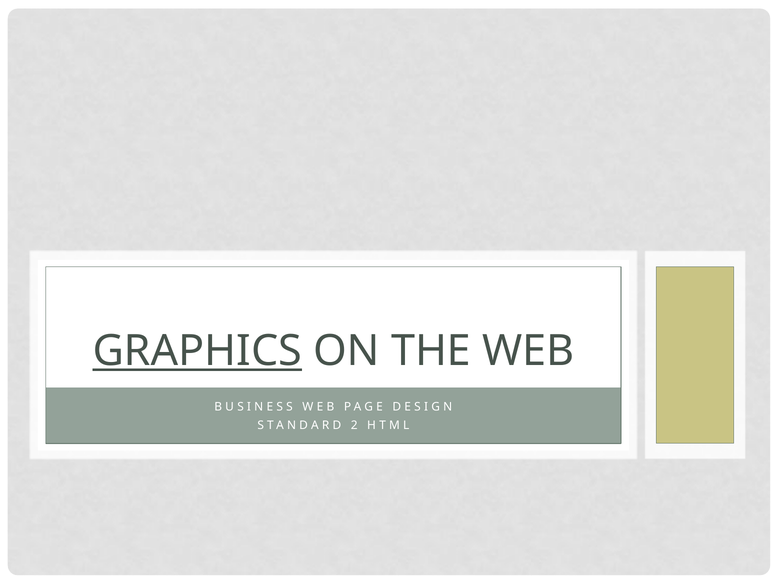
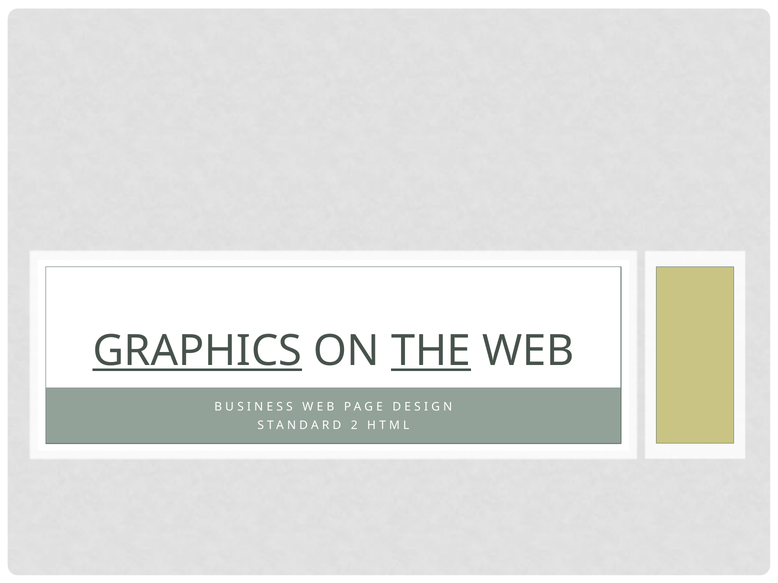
THE underline: none -> present (431, 351)
